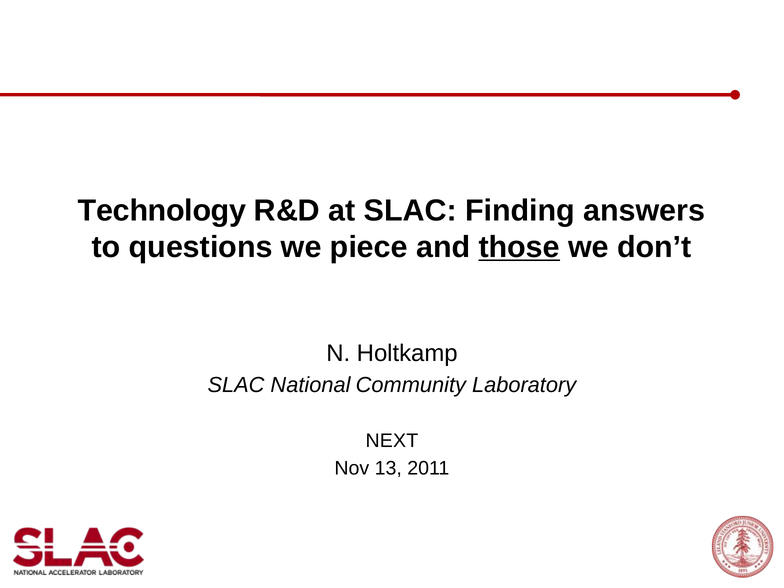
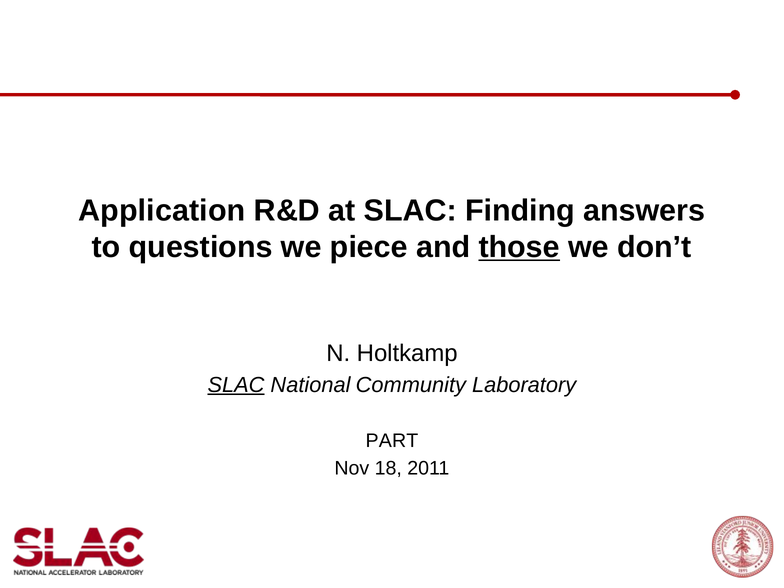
Technology: Technology -> Application (162, 211)
SLAC underline: none -> present (236, 385)
NEXT: NEXT -> PART (392, 441)
13: 13 -> 18 (388, 468)
